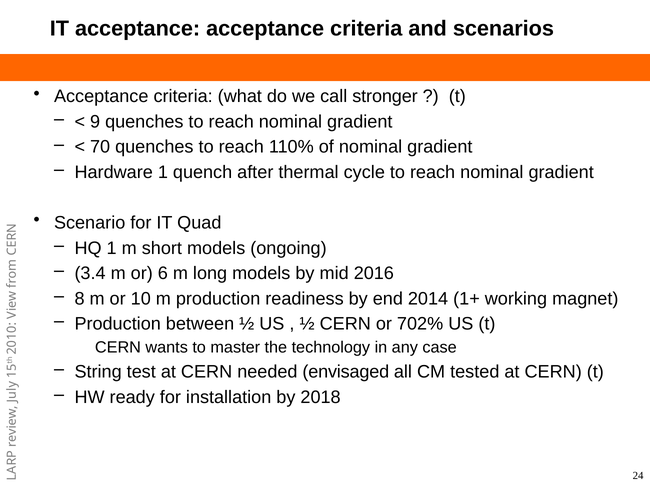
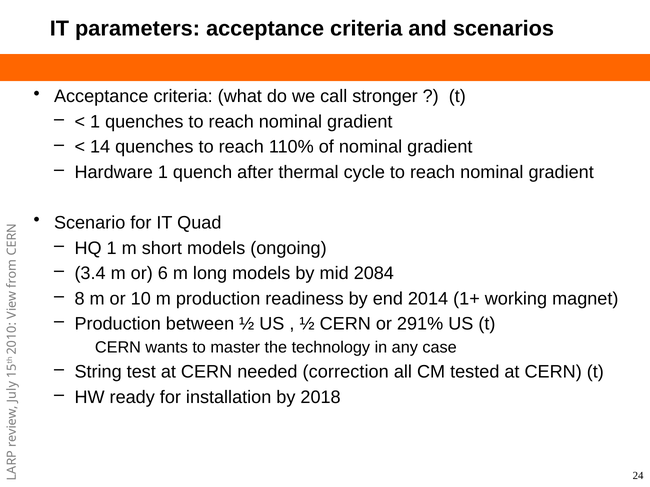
IT acceptance: acceptance -> parameters (138, 29)
9: 9 -> 1 (95, 122)
70: 70 -> 14 (100, 147)
2016: 2016 -> 2084 (374, 274)
702%: 702% -> 291% (420, 324)
envisaged: envisaged -> correction (346, 372)
